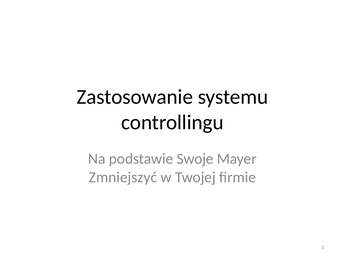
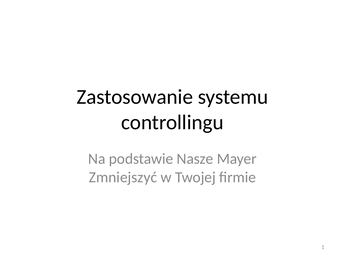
Swoje: Swoje -> Nasze (195, 159)
